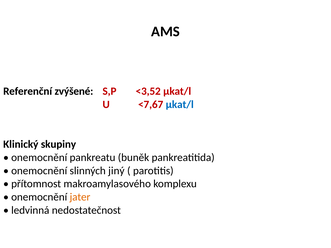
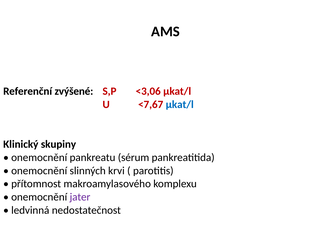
<3,52: <3,52 -> <3,06 (148, 91)
buněk: buněk -> sérum (134, 158)
jiný: jiný -> krvi (116, 171)
jater colour: orange -> purple (80, 197)
